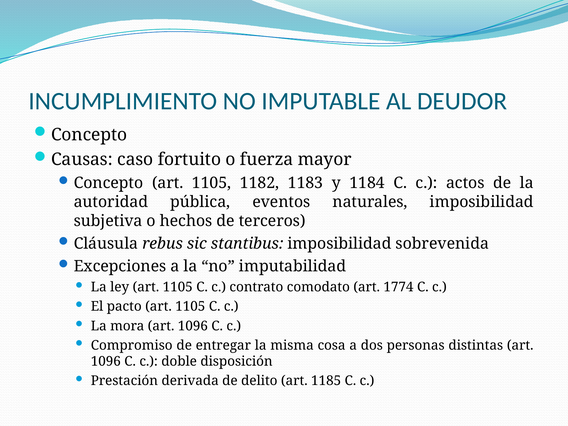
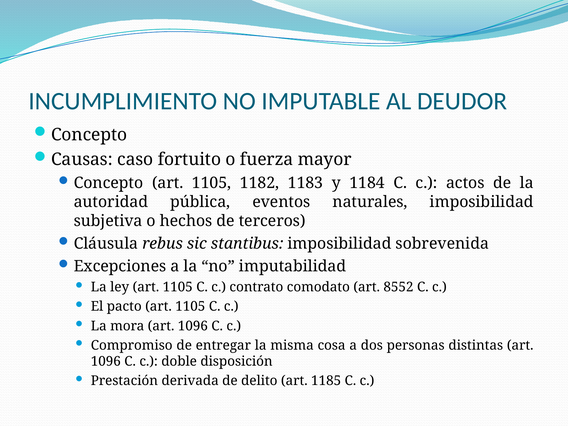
1774: 1774 -> 8552 (398, 287)
